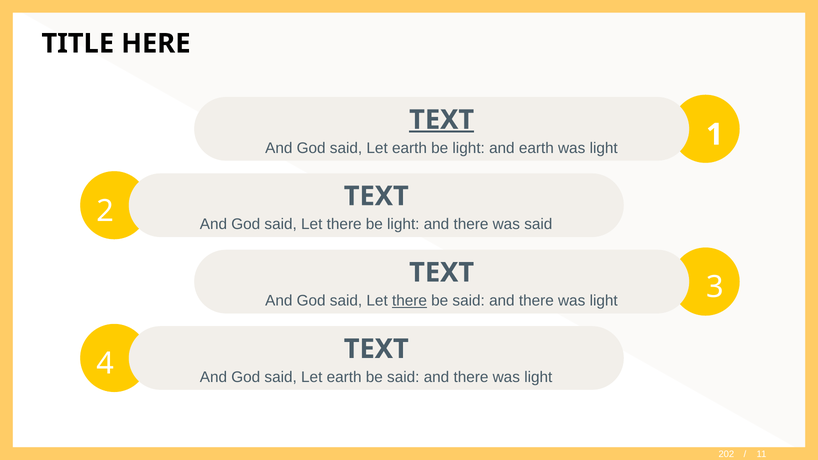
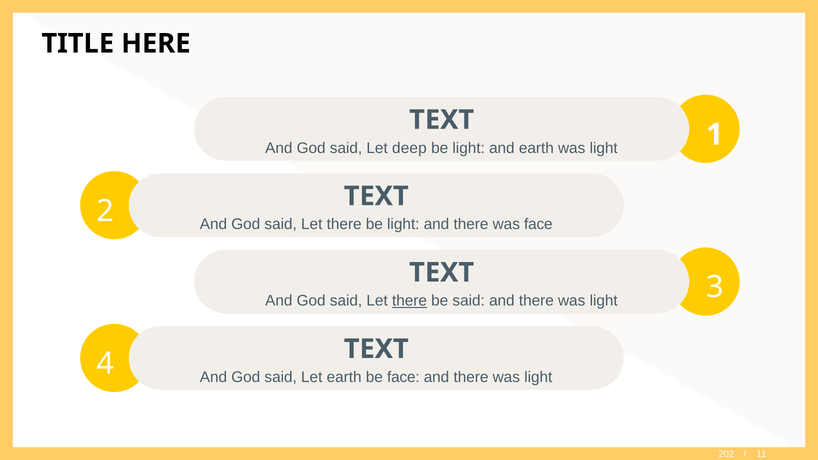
TEXT underline: present -> none (442, 120)
earth: earth -> deep (409, 148)
was said: said -> face (538, 224)
said: said -> face (403, 377)
